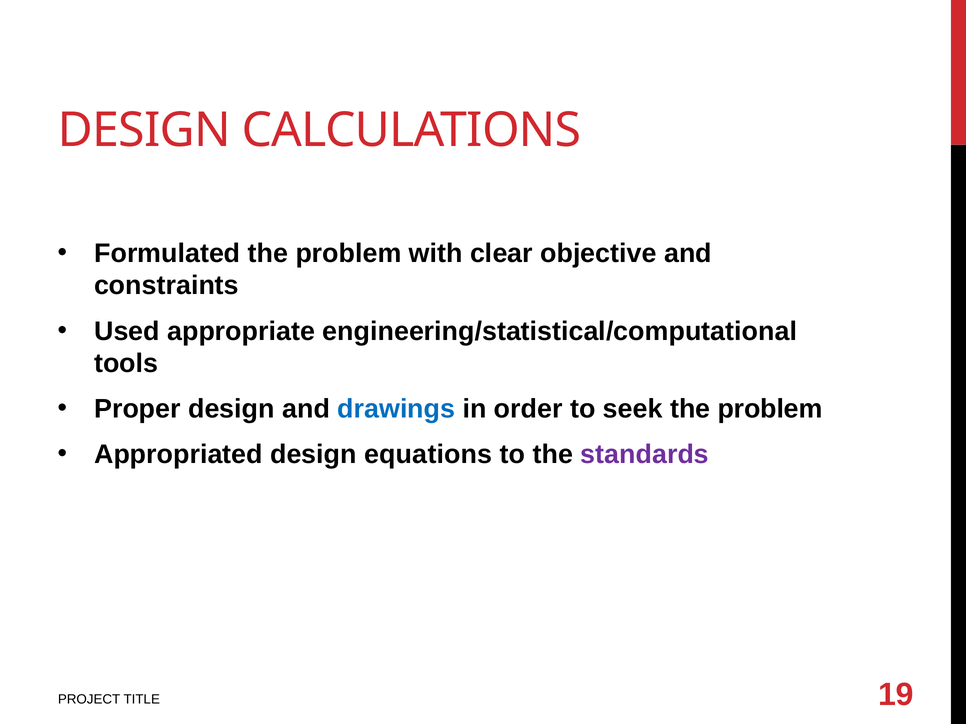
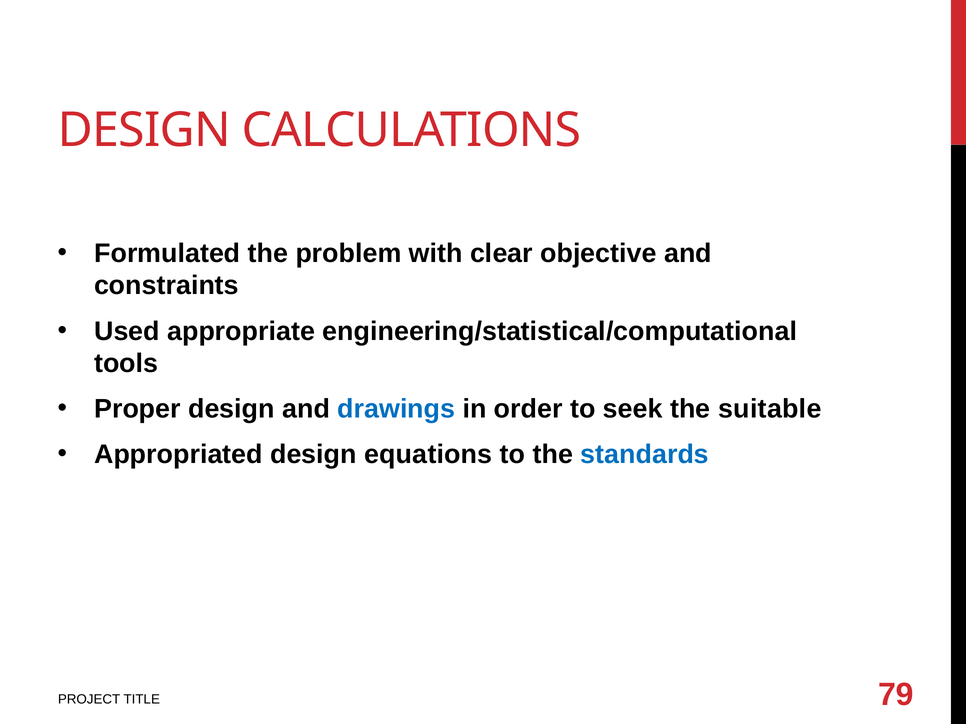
seek the problem: problem -> suitable (770, 409)
standards colour: purple -> blue (645, 455)
19: 19 -> 79 (896, 695)
